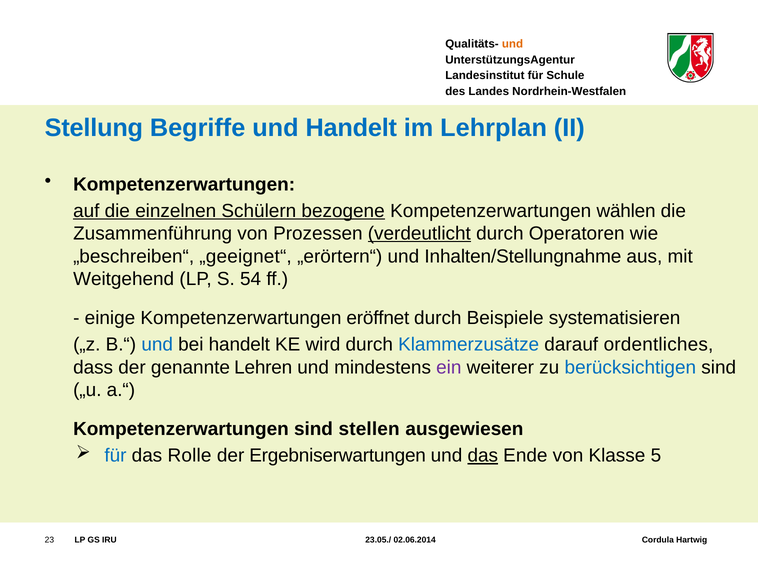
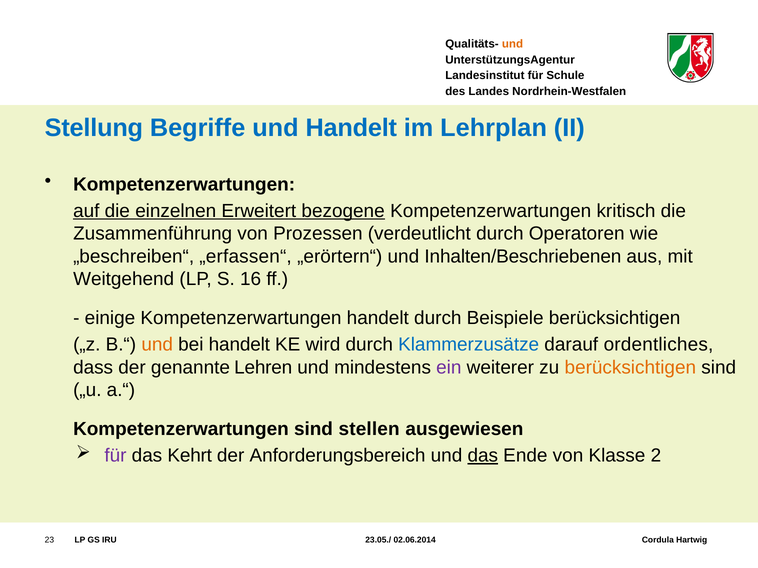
Schülern: Schülern -> Erweitert (259, 211)
wählen: wählen -> kritisch (626, 211)
verdeutlicht underline: present -> none (419, 234)
„geeignet“: „geeignet“ -> „erfassen“ (246, 256)
Inhalten/Stellungnahme: Inhalten/Stellungnahme -> Inhalten/Beschriebenen (523, 256)
54: 54 -> 16 (251, 279)
Kompetenzerwartungen eröffnet: eröffnet -> handelt (378, 318)
Beispiele systematisieren: systematisieren -> berücksichtigen (615, 318)
und colour: blue -> orange (157, 345)
berücksichtigen colour: blue -> orange (630, 368)
für colour: blue -> purple (115, 456)
Rolle: Rolle -> Kehrt (190, 456)
Ergebniserwartungen: Ergebniserwartungen -> Anforderungsbereich (337, 456)
5: 5 -> 2 (656, 456)
